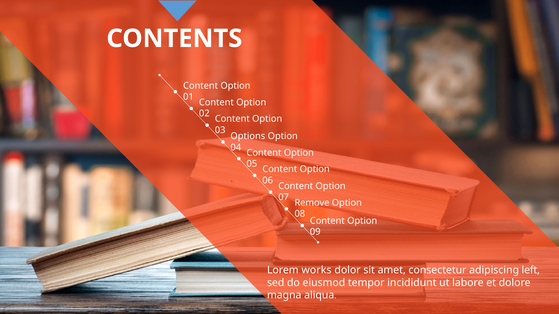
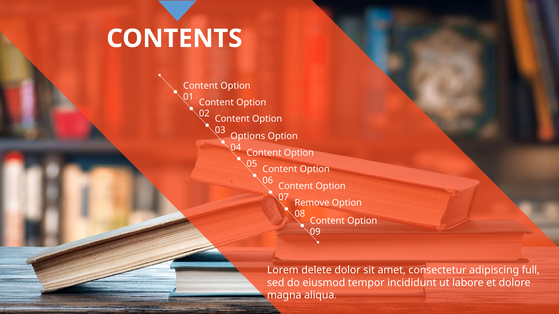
works: works -> delete (317, 270)
left: left -> full (531, 270)
